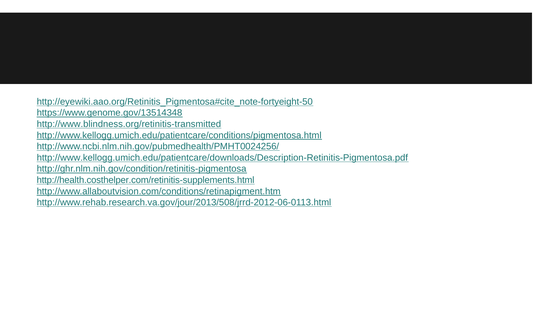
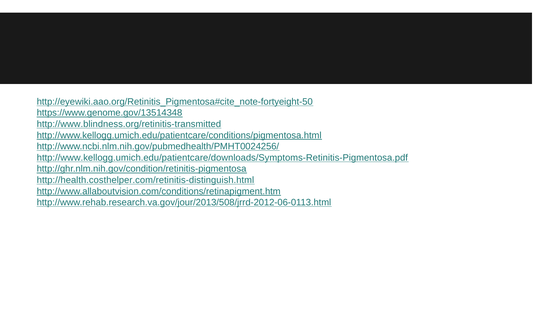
http://www.kellogg.umich.edu/patientcare/downloads/Description-Retinitis-Pigmentosa.pdf: http://www.kellogg.umich.edu/patientcare/downloads/Description-Retinitis-Pigmentosa.pdf -> http://www.kellogg.umich.edu/patientcare/downloads/Symptoms-Retinitis-Pigmentosa.pdf (222, 158)
http://health.costhelper.com/retinitis-supplements.html: http://health.costhelper.com/retinitis-supplements.html -> http://health.costhelper.com/retinitis-distinguish.html (145, 180)
